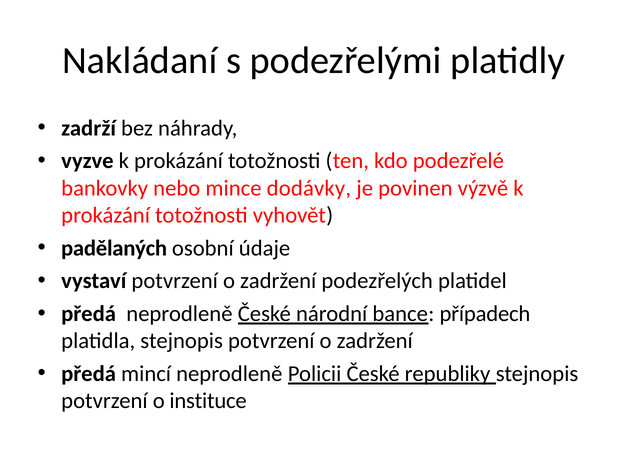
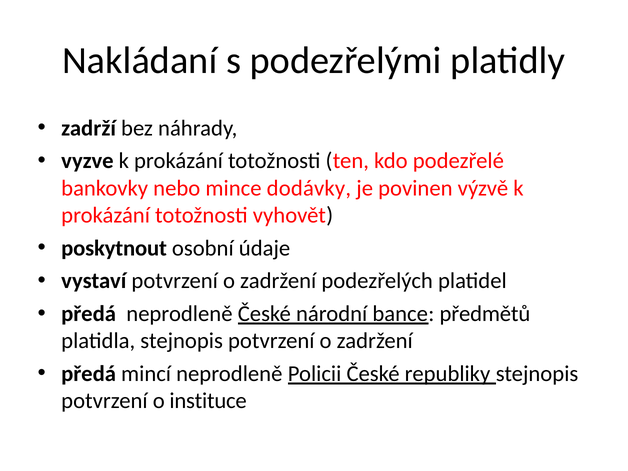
padělaných: padělaných -> poskytnout (114, 248)
případech: případech -> předmětů (485, 314)
